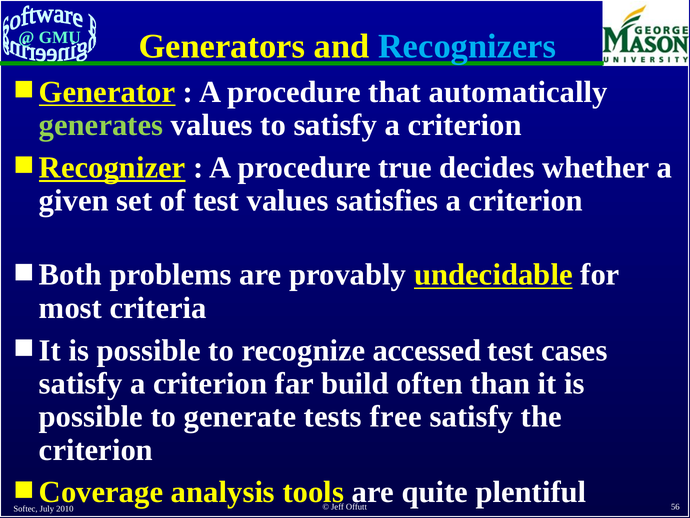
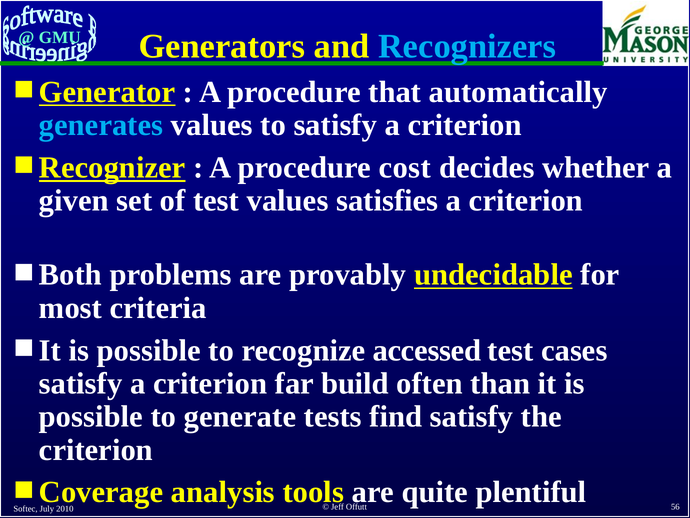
generates colour: light green -> light blue (101, 125)
true: true -> cost (405, 167)
free: free -> find (396, 416)
